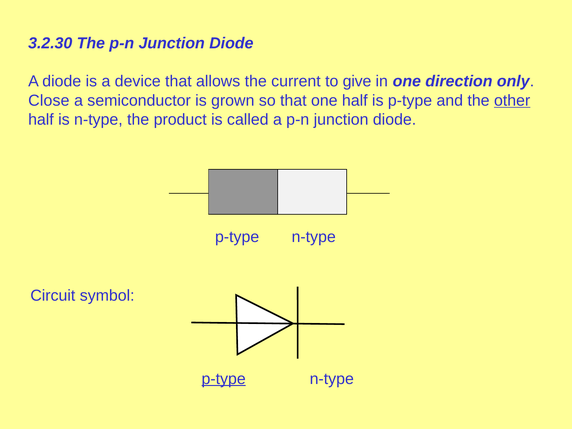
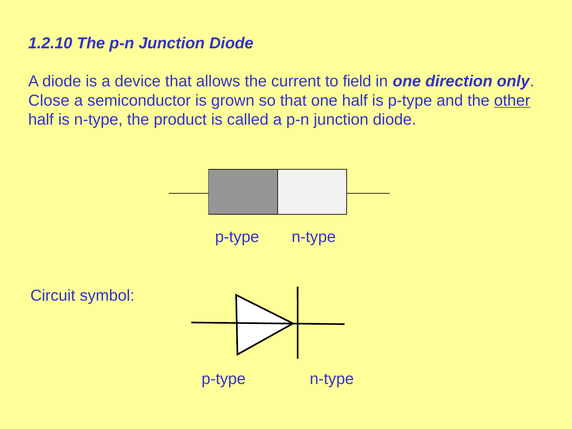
3.2.30: 3.2.30 -> 1.2.10 (50, 43)
give: give -> field (357, 81)
p-type underline: present -> none (224, 379)
